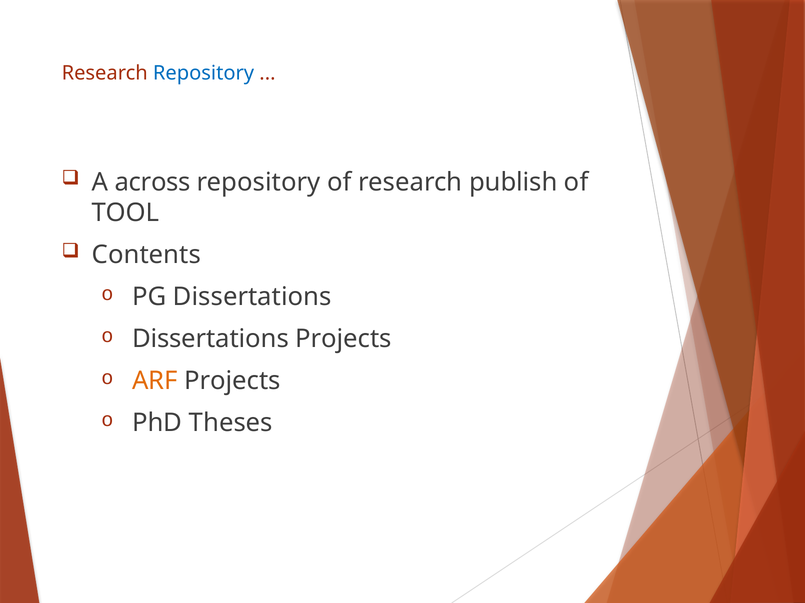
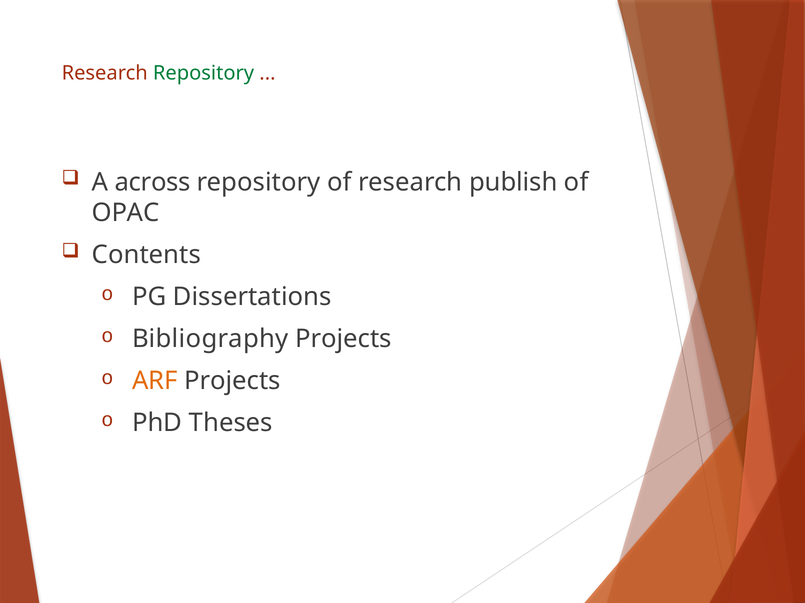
Repository colour: blue -> green (204, 73)
TOOL: TOOL -> OPAC (126, 213)
Dissertations: Dissertations -> Bibliography (210, 339)
